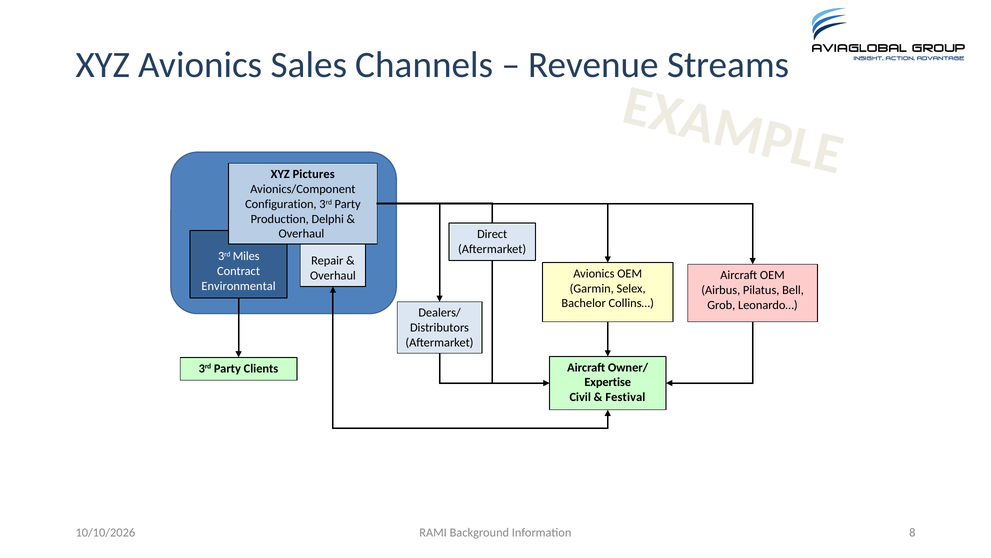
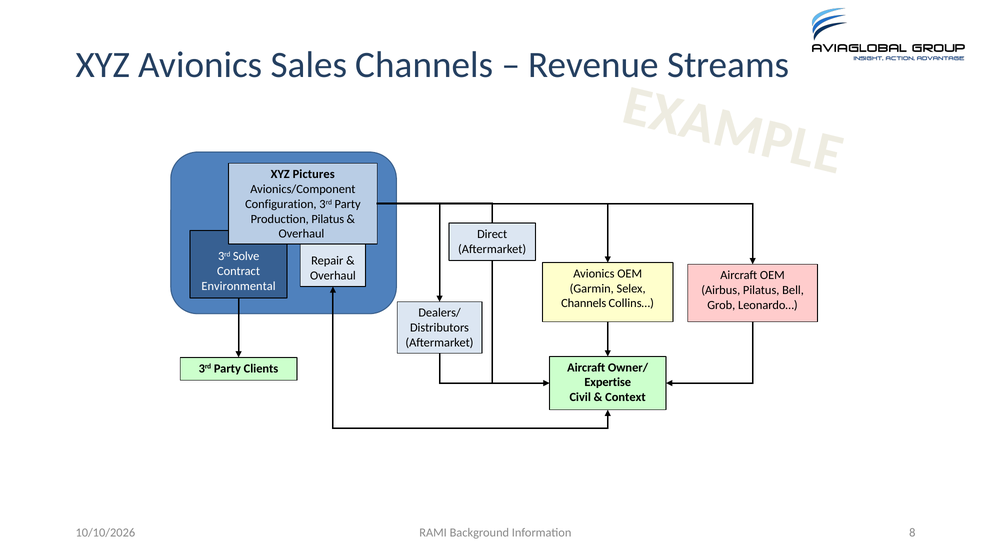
Production Delphi: Delphi -> Pilatus (328, 219)
Miles: Miles -> Solve (246, 256)
Bachelor: Bachelor -> Channels (584, 303)
Festival: Festival -> Context (625, 397)
